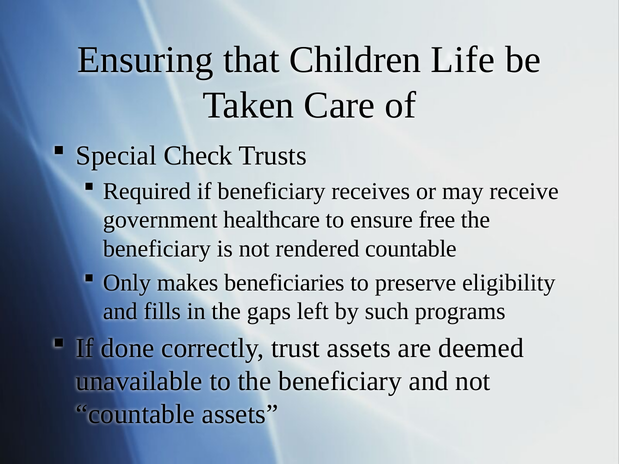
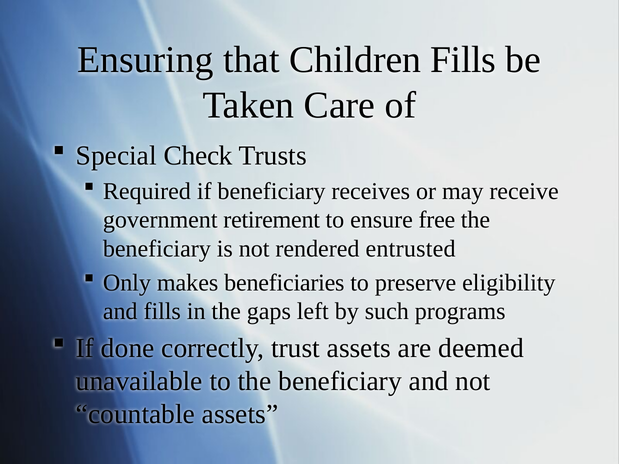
Children Life: Life -> Fills (463, 60)
healthcare: healthcare -> retirement (272, 220)
rendered countable: countable -> entrusted (411, 249)
